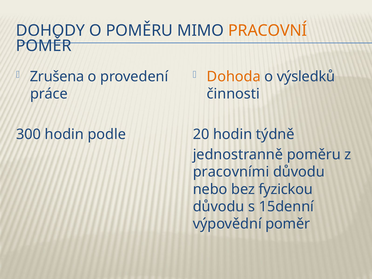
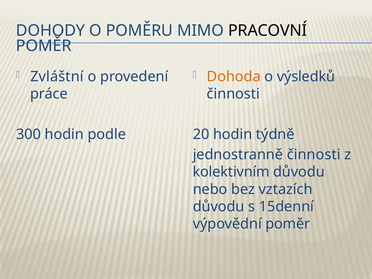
PRACOVNÍ colour: orange -> black (268, 31)
Zrušena: Zrušena -> Zvláštní (57, 77)
jednostranně poměru: poměru -> činnosti (314, 155)
pracovními: pracovními -> kolektivním (231, 172)
fyzickou: fyzickou -> vztazích (286, 189)
